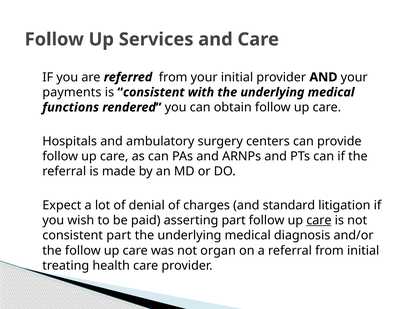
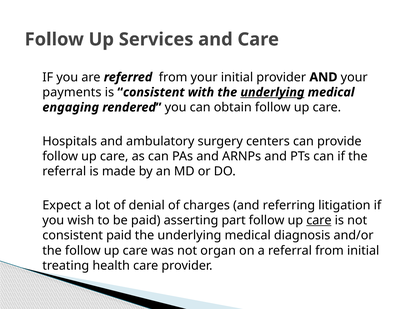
underlying underline: none -> present (272, 92)
functions: functions -> engaging (71, 107)
standard: standard -> referring (289, 205)
consistent part: part -> paid (119, 235)
